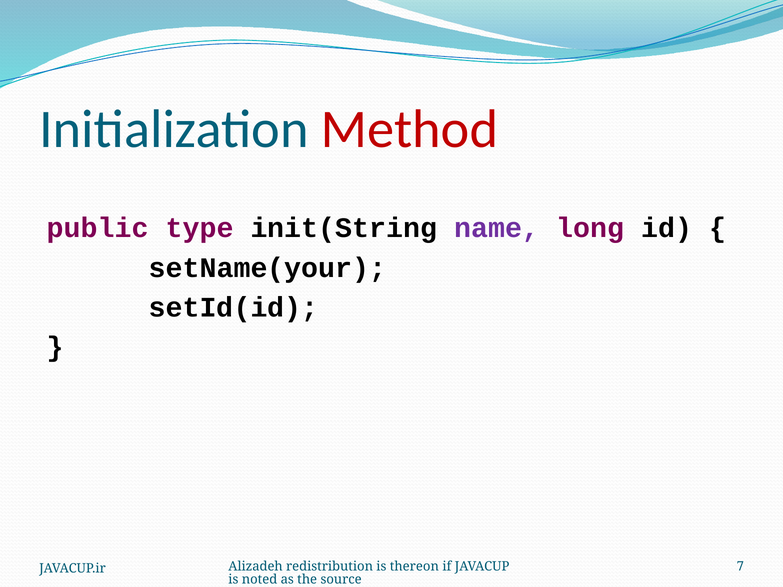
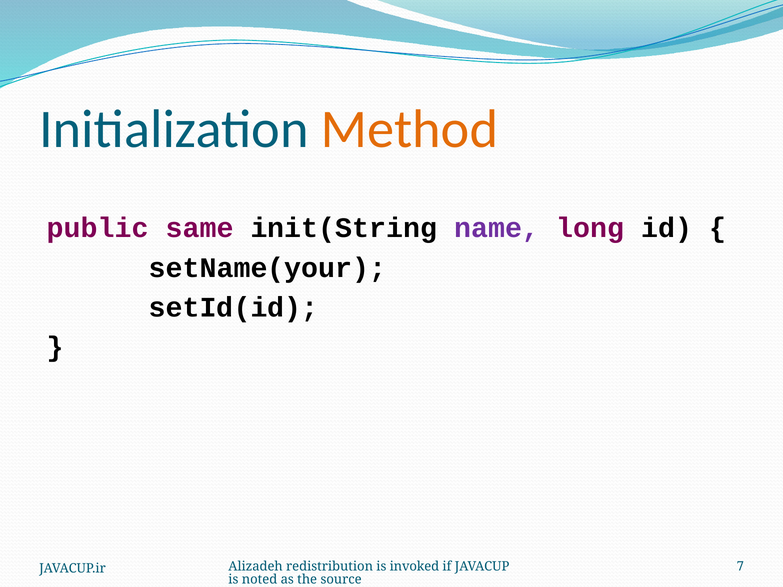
Method colour: red -> orange (409, 129)
type: type -> same (200, 228)
thereon: thereon -> invoked (414, 567)
